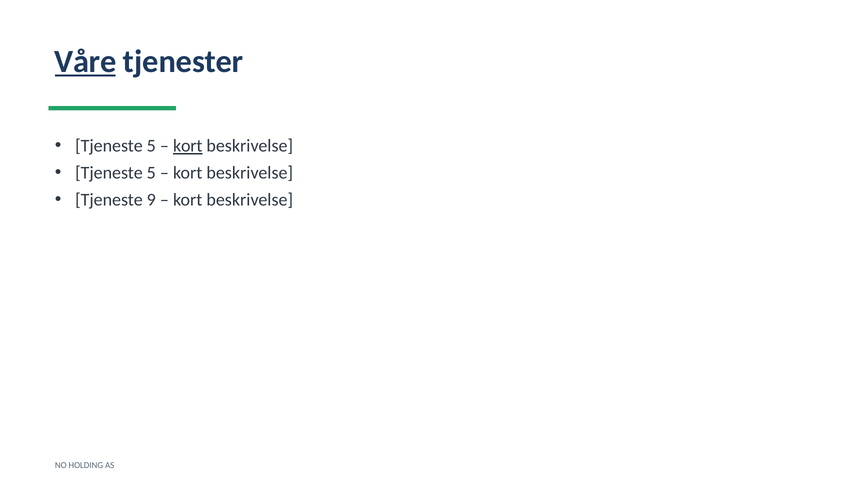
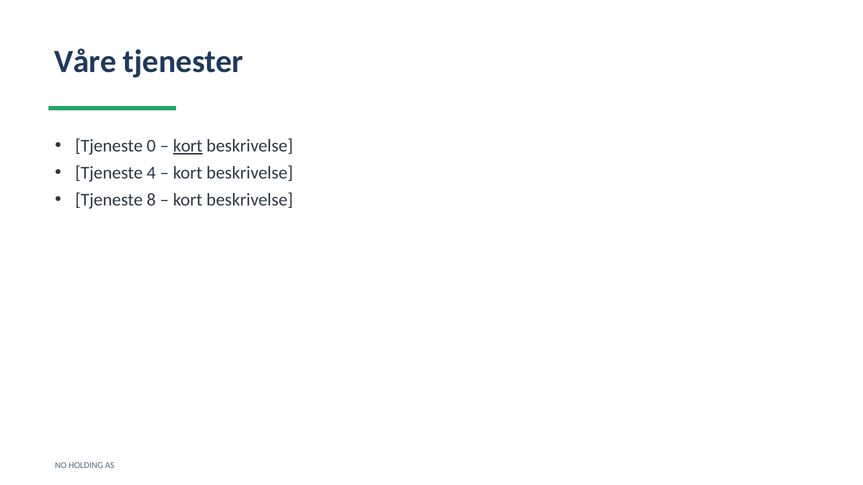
Våre underline: present -> none (85, 62)
5: 5 -> 0 (151, 146)
5: 5 -> 4 (151, 173)
9: 9 -> 8 (151, 200)
